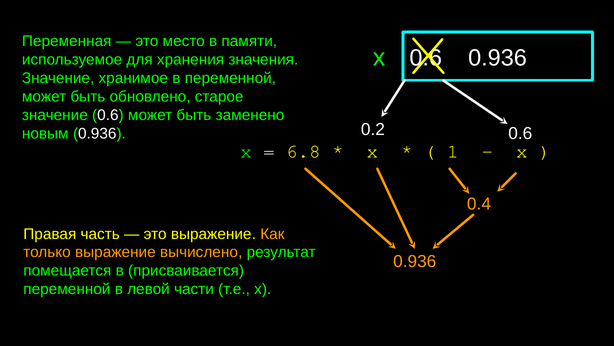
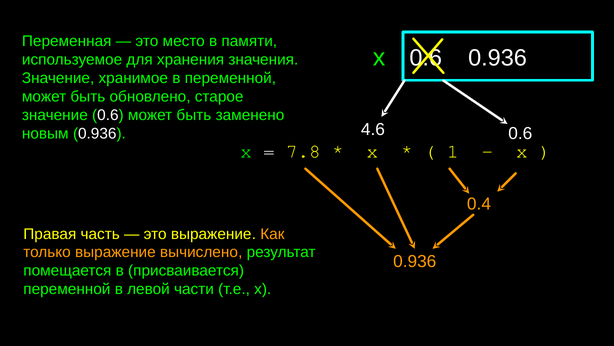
0.2: 0.2 -> 4.6 (373, 129)
6.8: 6.8 -> 7.8 (303, 151)
